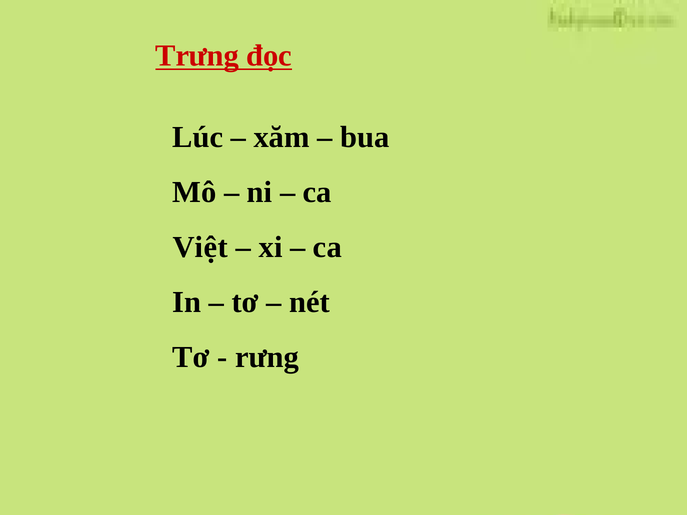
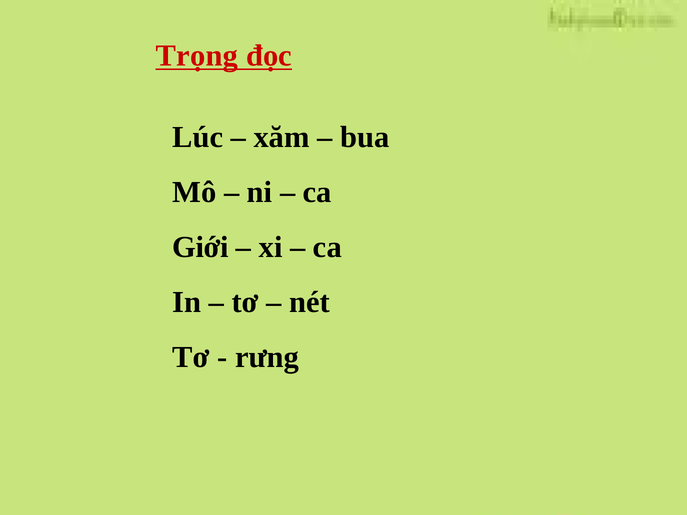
Trưng: Trưng -> Trọng (197, 56)
Việt: Việt -> Giới (200, 247)
